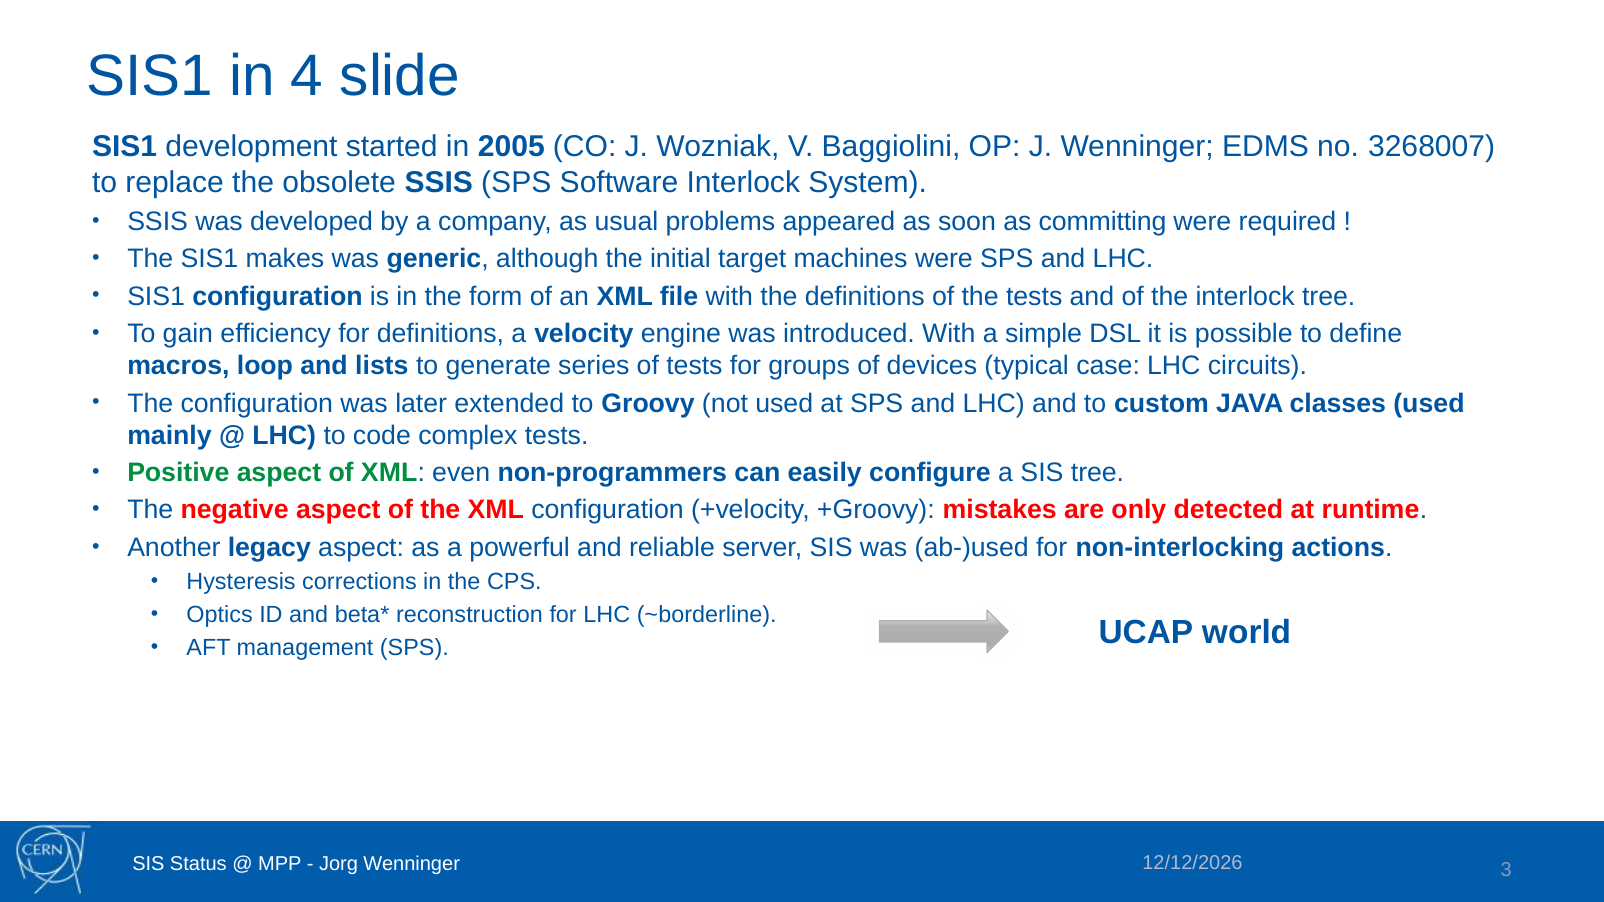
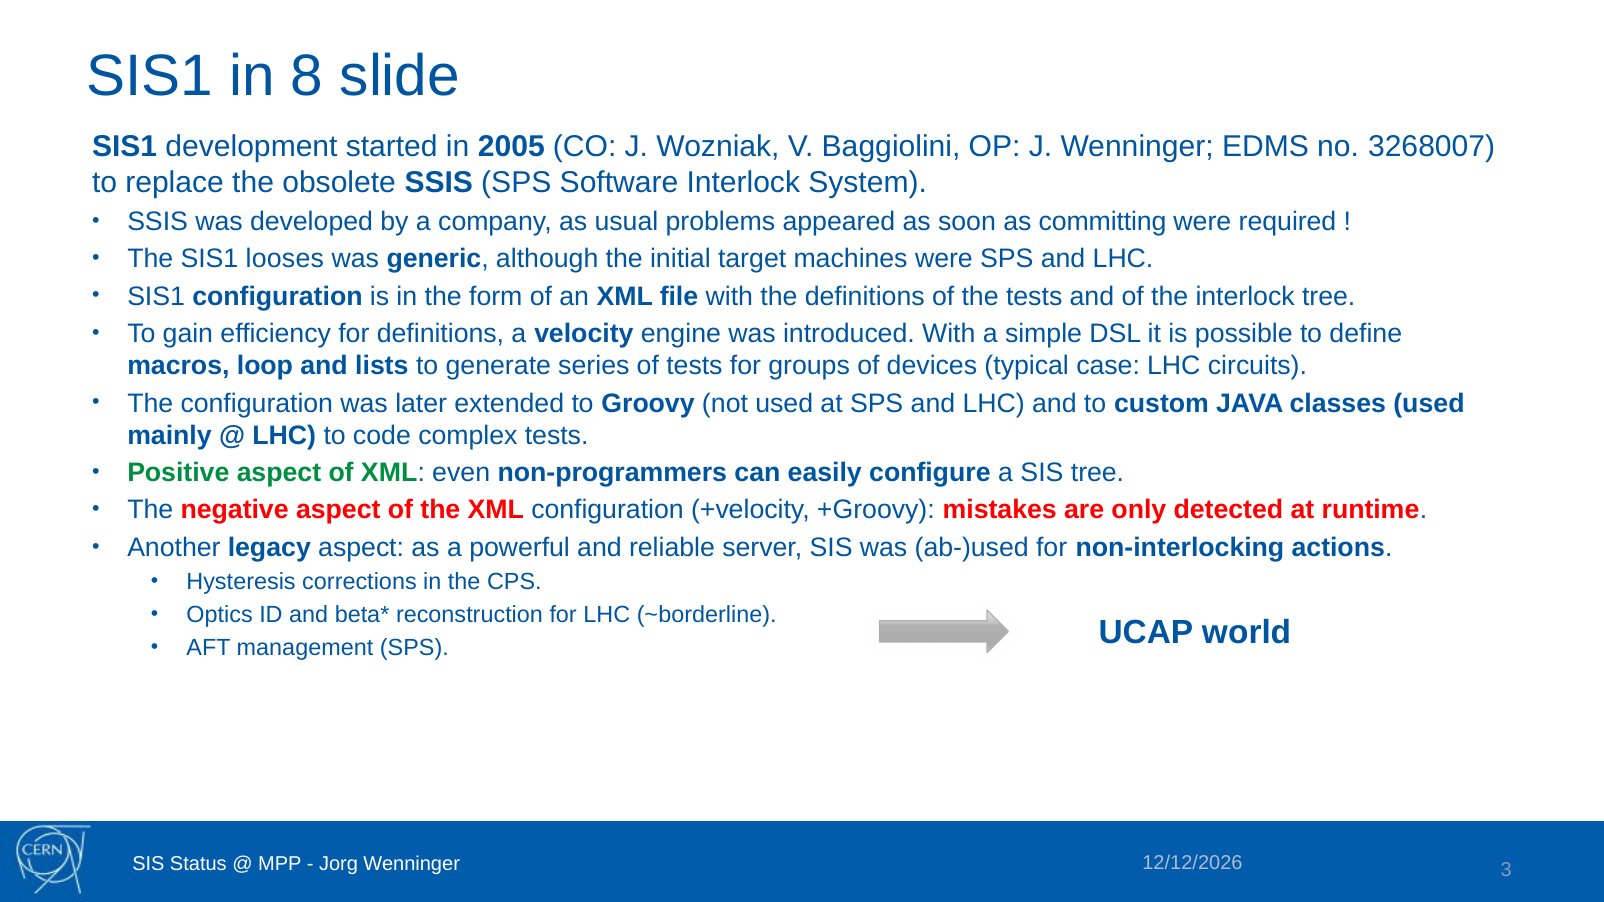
4: 4 -> 8 (307, 76)
makes: makes -> looses (285, 259)
